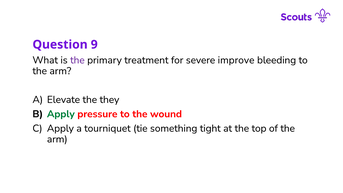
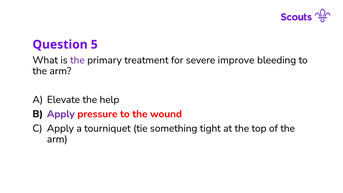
9: 9 -> 5 (94, 45)
they: they -> help (109, 100)
Apply colour: green -> purple (61, 114)
